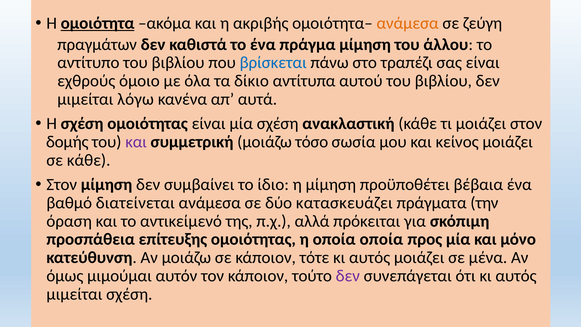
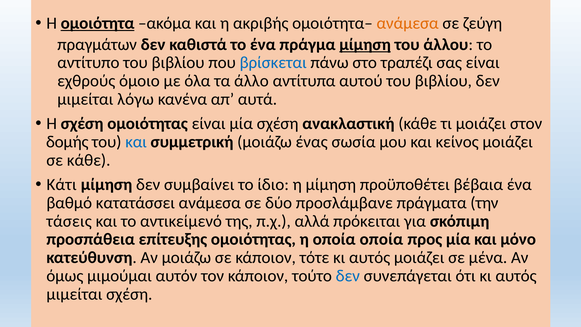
μίμηση underline: none -> present (365, 44)
δίκιο: δίκιο -> άλλο (251, 81)
και colour: purple -> blue (136, 142)
τόσο: τόσο -> ένας (312, 142)
Στον: Στον -> Κάτι (62, 184)
διατείνεται: διατείνεται -> κατατάσσει (135, 203)
κατασκευάζει: κατασκευάζει -> προσλάμβανε (344, 203)
όραση: όραση -> τάσεις (69, 221)
δεν colour: purple -> blue (348, 276)
